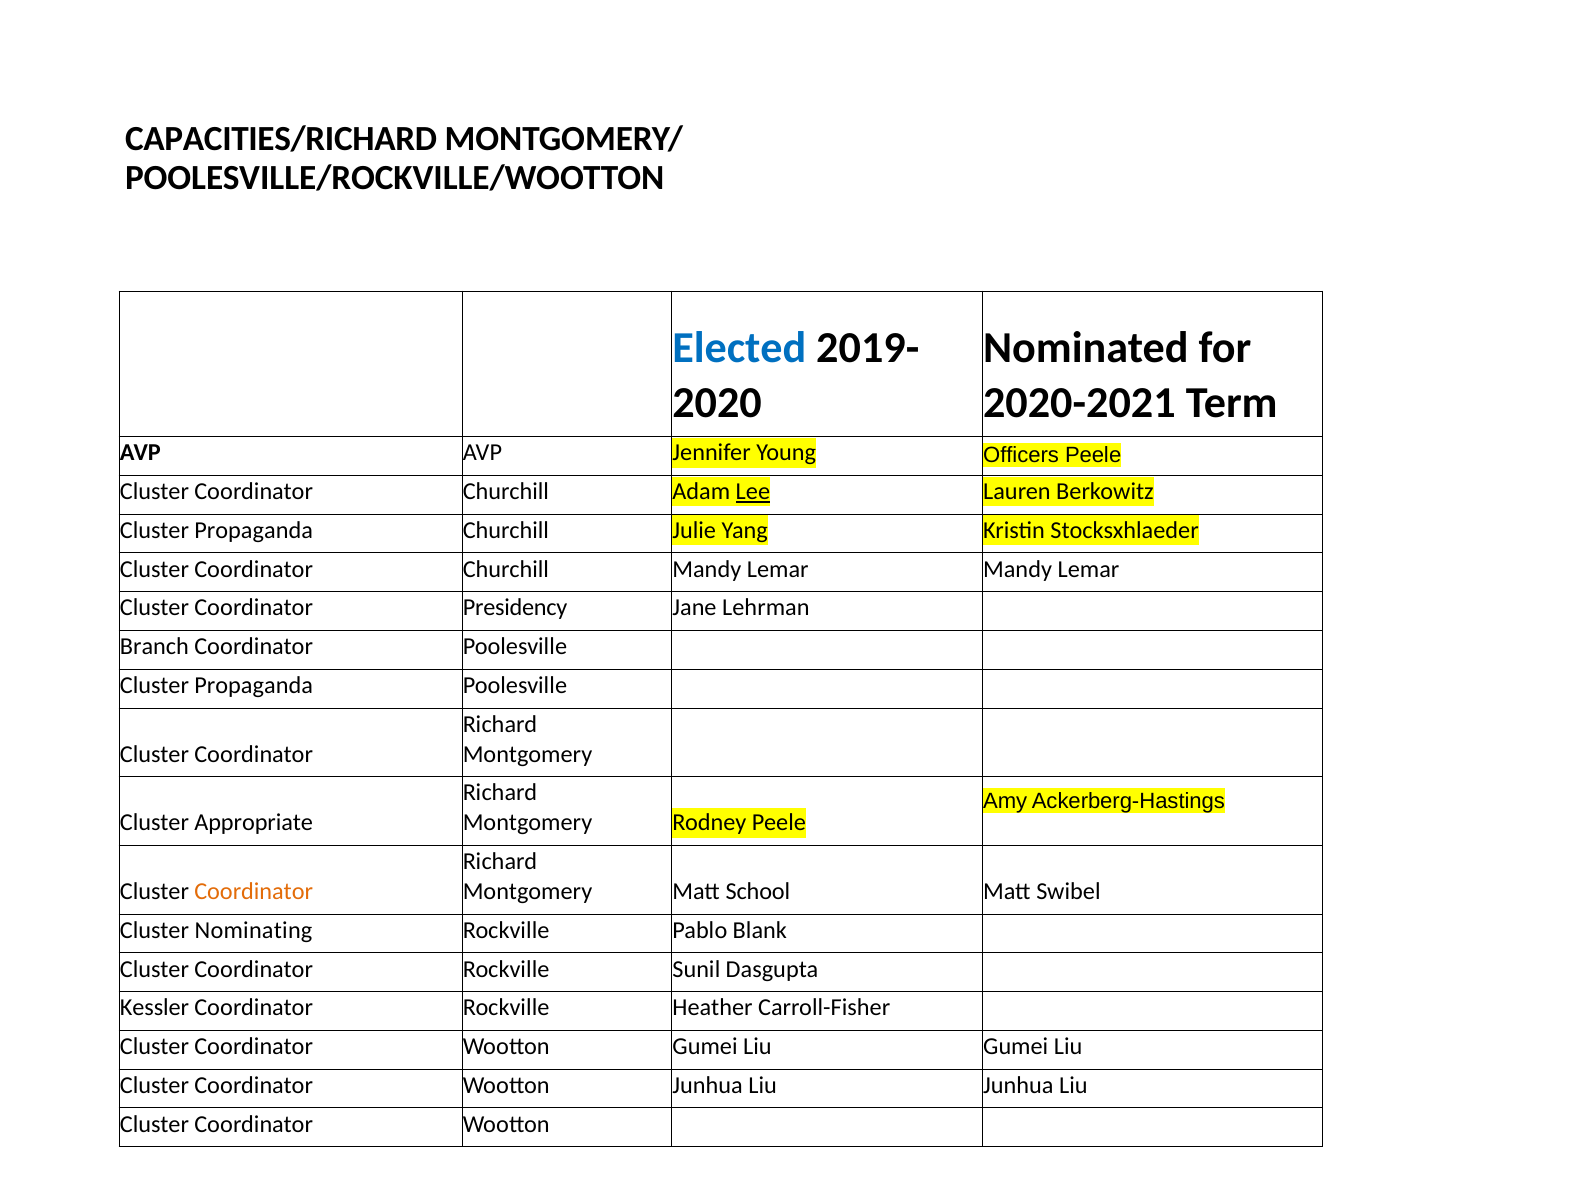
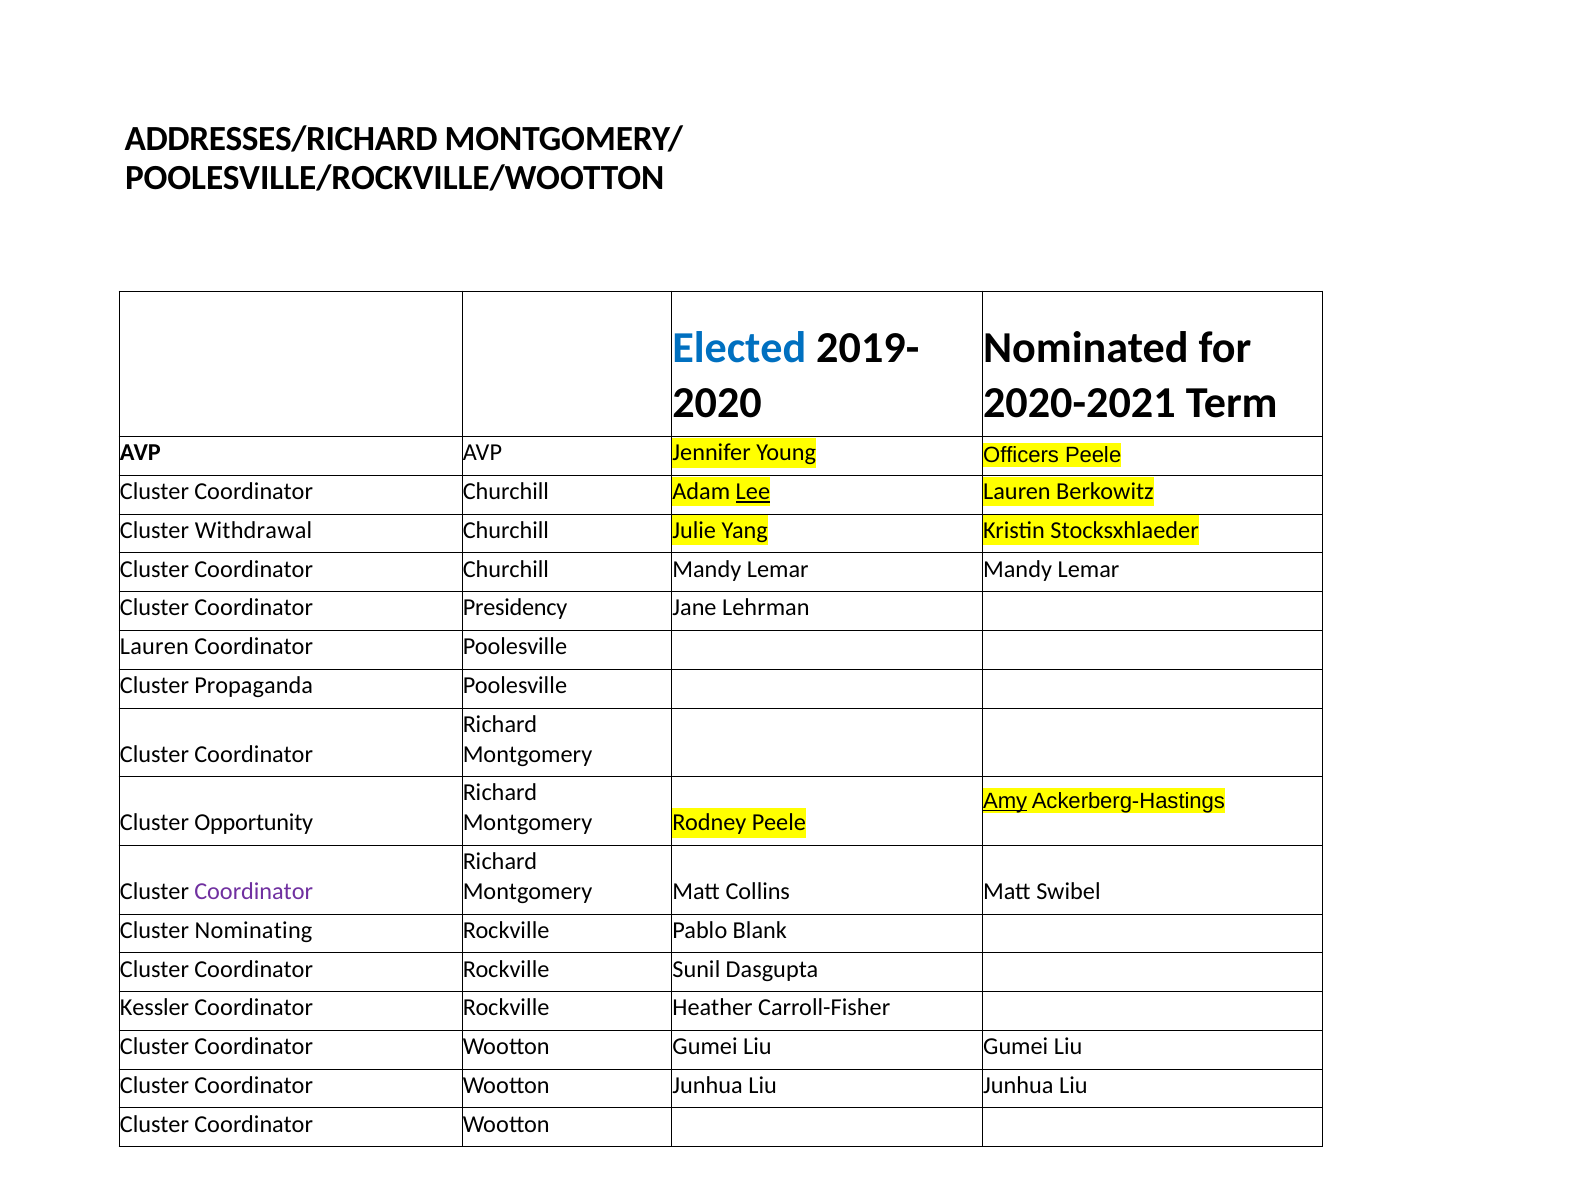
CAPACITIES/RICHARD: CAPACITIES/RICHARD -> ADDRESSES/RICHARD (281, 139)
Propaganda: Propaganda -> Withdrawal (254, 531)
Branch: Branch -> Lauren (154, 647)
Amy underline: none -> present (1005, 801)
Appropriate: Appropriate -> Opportunity (254, 823)
Coordinator colour: orange -> purple (254, 892)
School: School -> Collins (758, 892)
